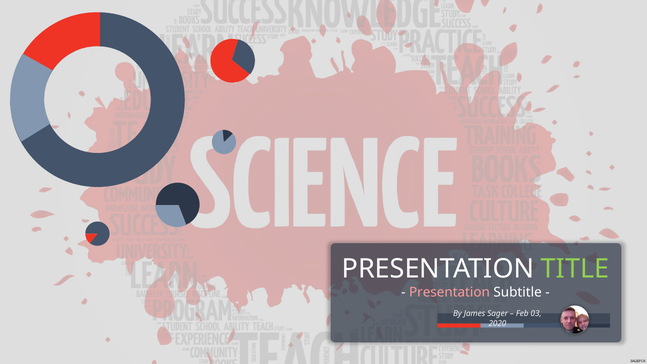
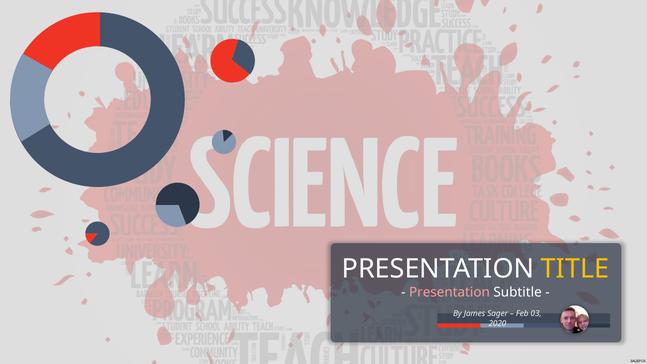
TITLE colour: light green -> yellow (575, 269)
